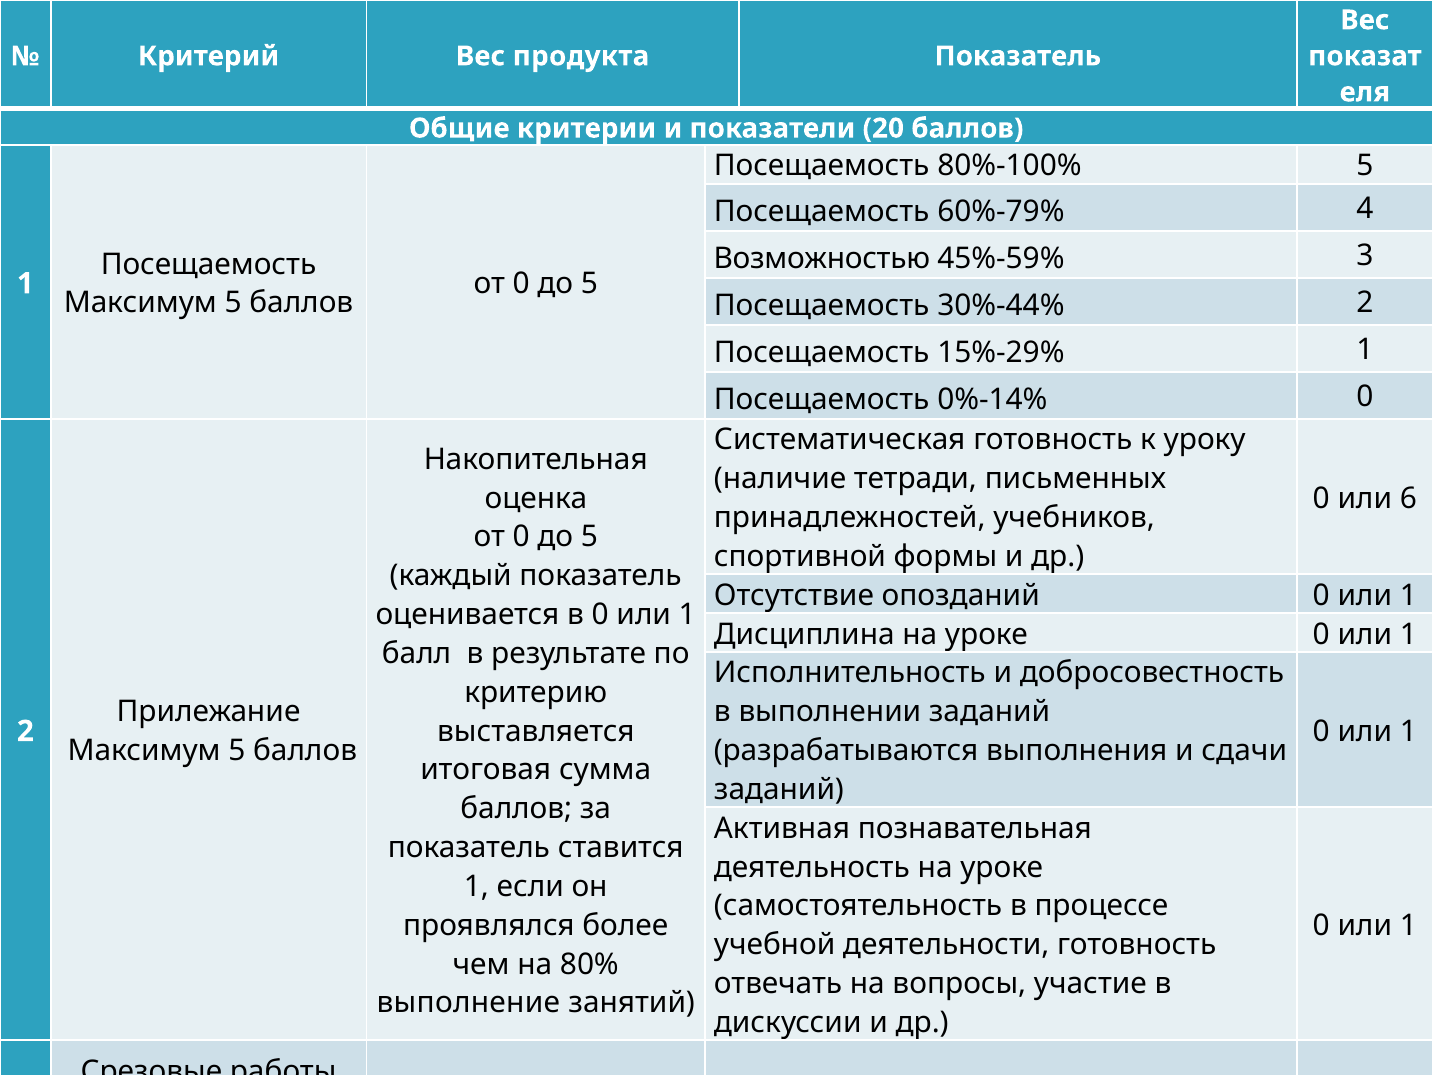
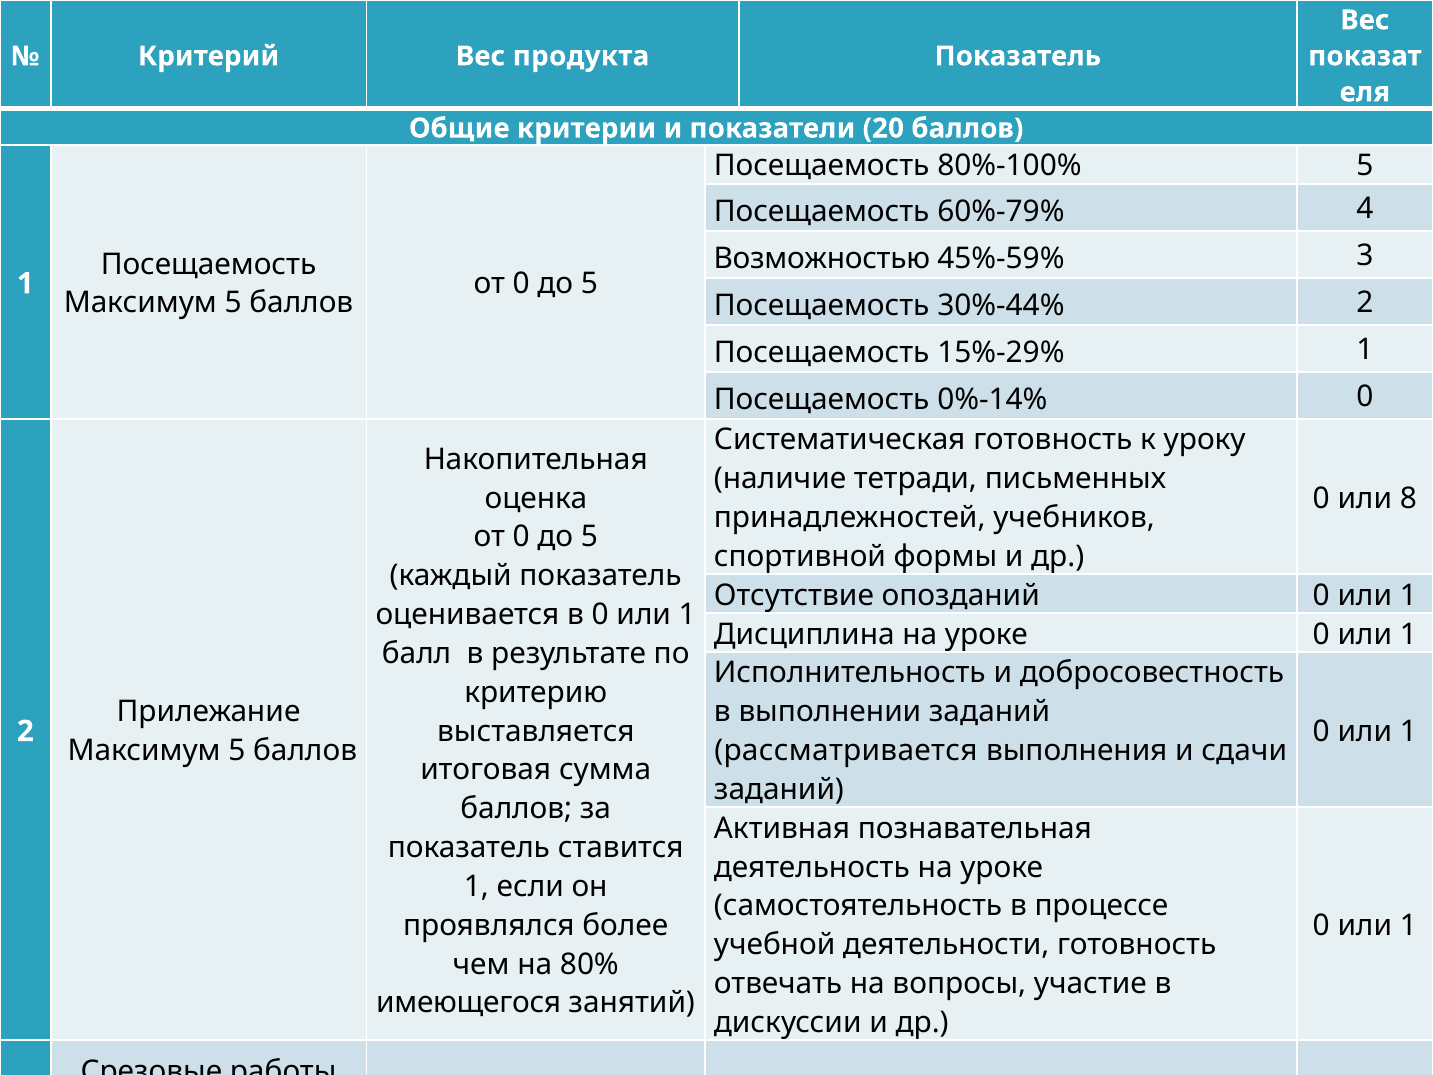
6: 6 -> 8 (1408, 498)
разрабатываются: разрабатываются -> рассматривается (846, 751)
выполнение: выполнение -> имеющегося (469, 1003)
